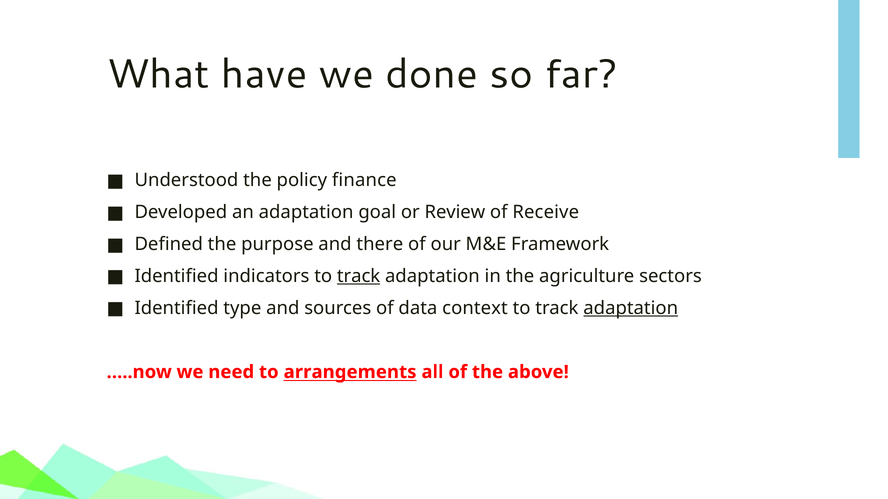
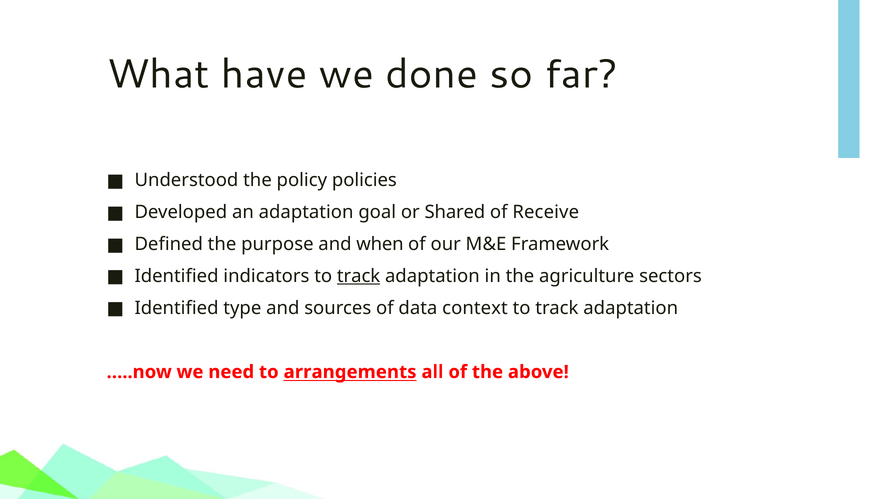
finance: finance -> policies (364, 180)
Review: Review -> Shared (455, 212)
there: there -> when (380, 244)
adaptation underline: present -> none (631, 308)
